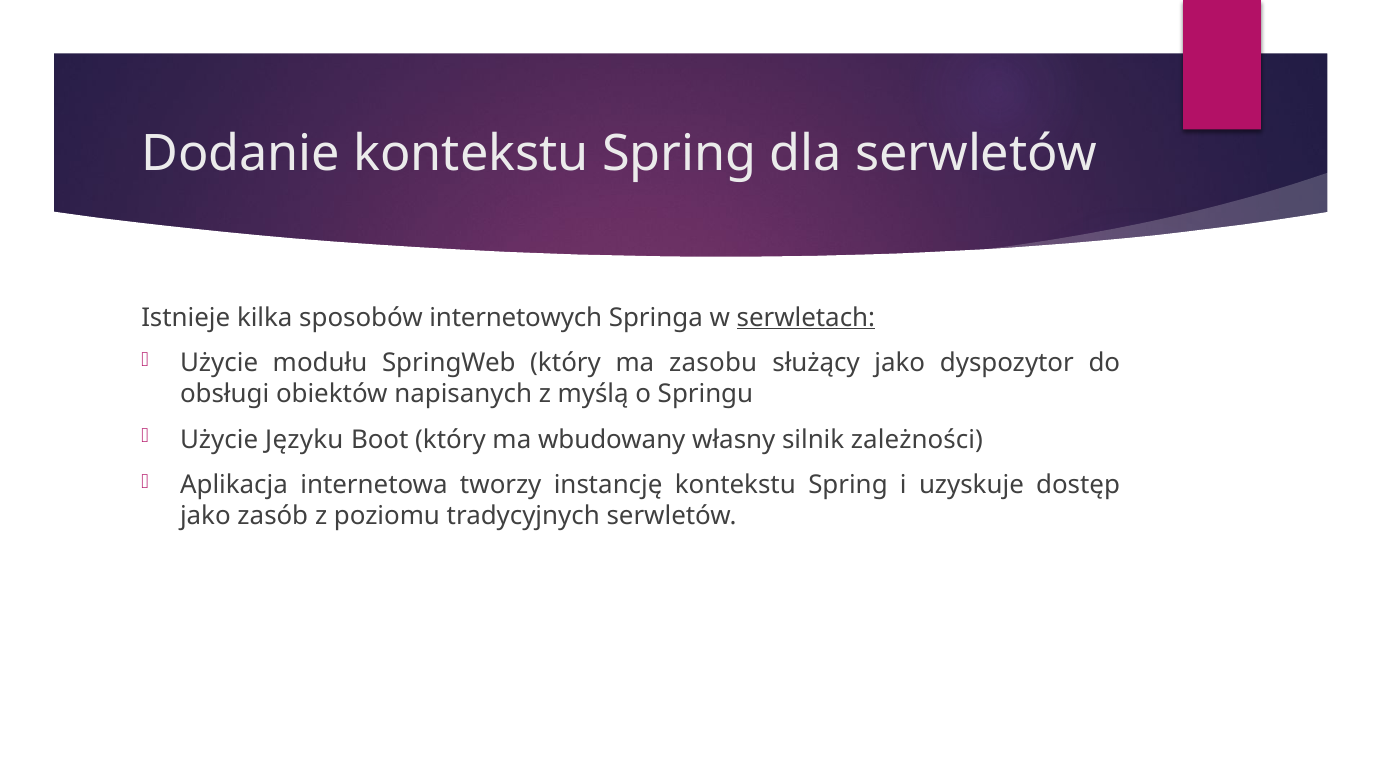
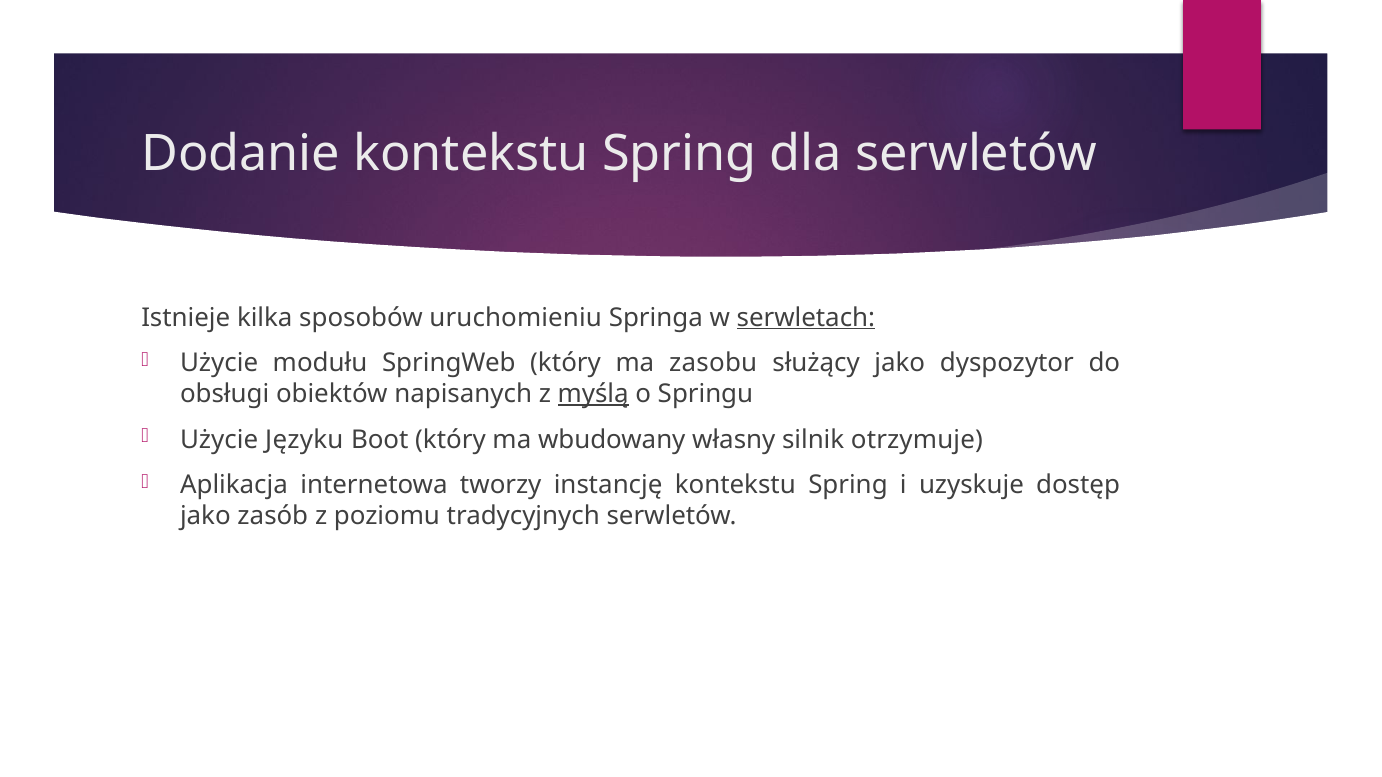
internetowych: internetowych -> uruchomieniu (516, 318)
myślą underline: none -> present (593, 394)
zależności: zależności -> otrzymuje (917, 440)
